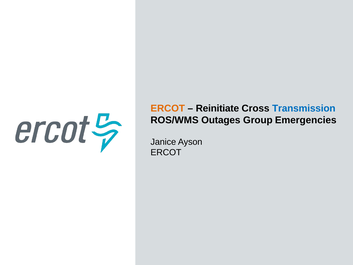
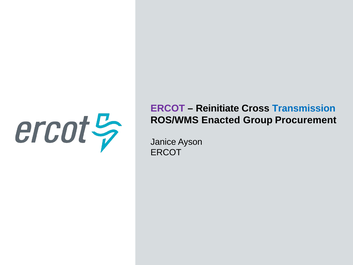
ERCOT colour: orange -> purple (168, 108)
Outages: Outages -> Enacted (221, 120)
Emergencies: Emergencies -> Procurement (306, 120)
